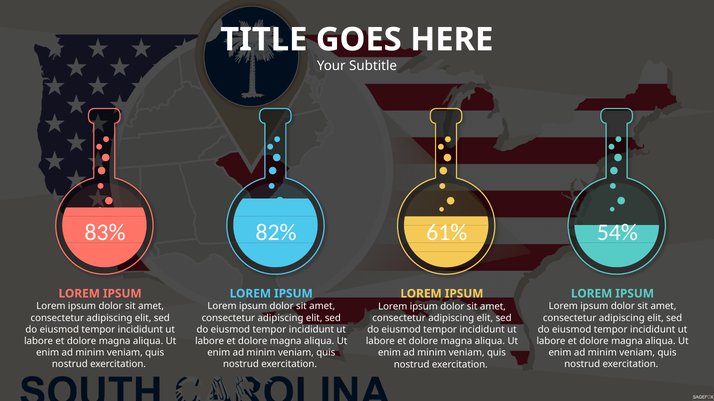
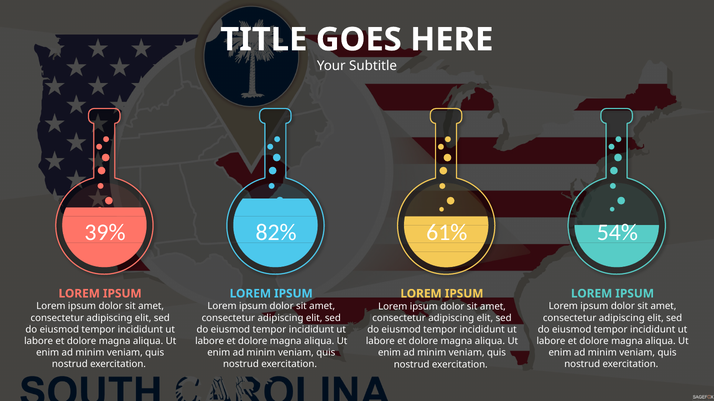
83%: 83% -> 39% (105, 233)
